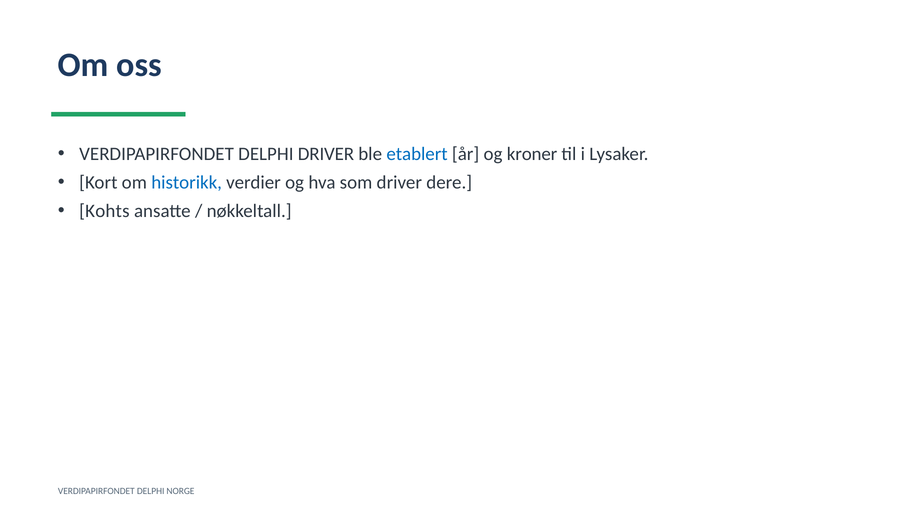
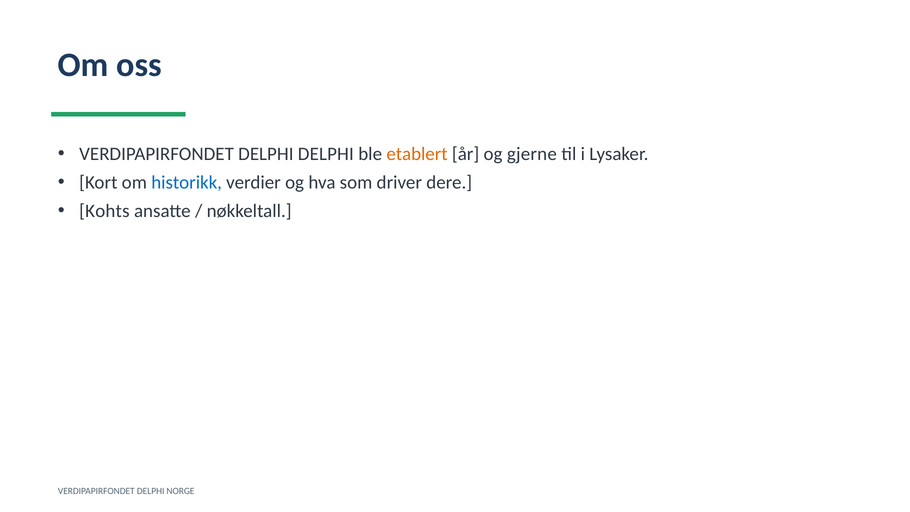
DELPHI DRIVER: DRIVER -> DELPHI (326, 154)
etablert colour: blue -> orange (417, 154)
kroner: kroner -> gjerne (532, 154)
